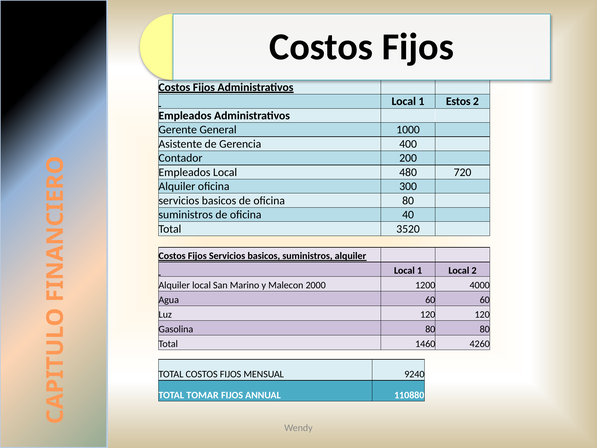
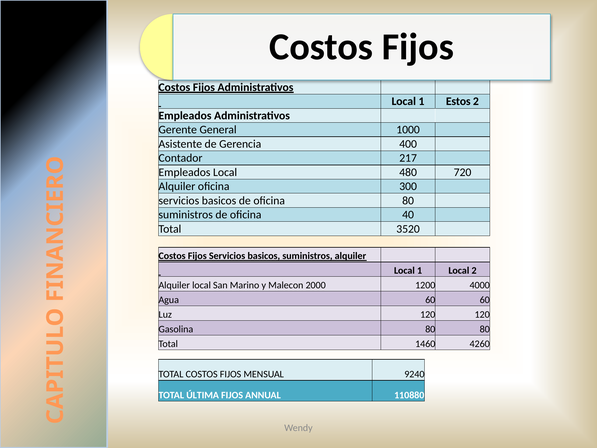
200: 200 -> 217 (408, 158)
TOMAR: TOMAR -> ÚLTIMA (203, 395)
